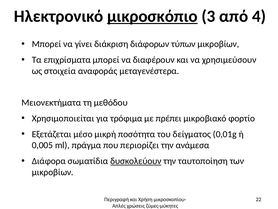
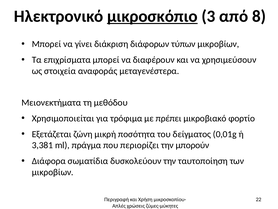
4: 4 -> 8 (259, 16)
μέσο: μέσο -> ζώνη (83, 134)
0,005: 0,005 -> 3,381 (42, 145)
ανάμεσα: ανάμεσα -> μπορούν (192, 145)
δυσκολεύουν underline: present -> none (136, 161)
